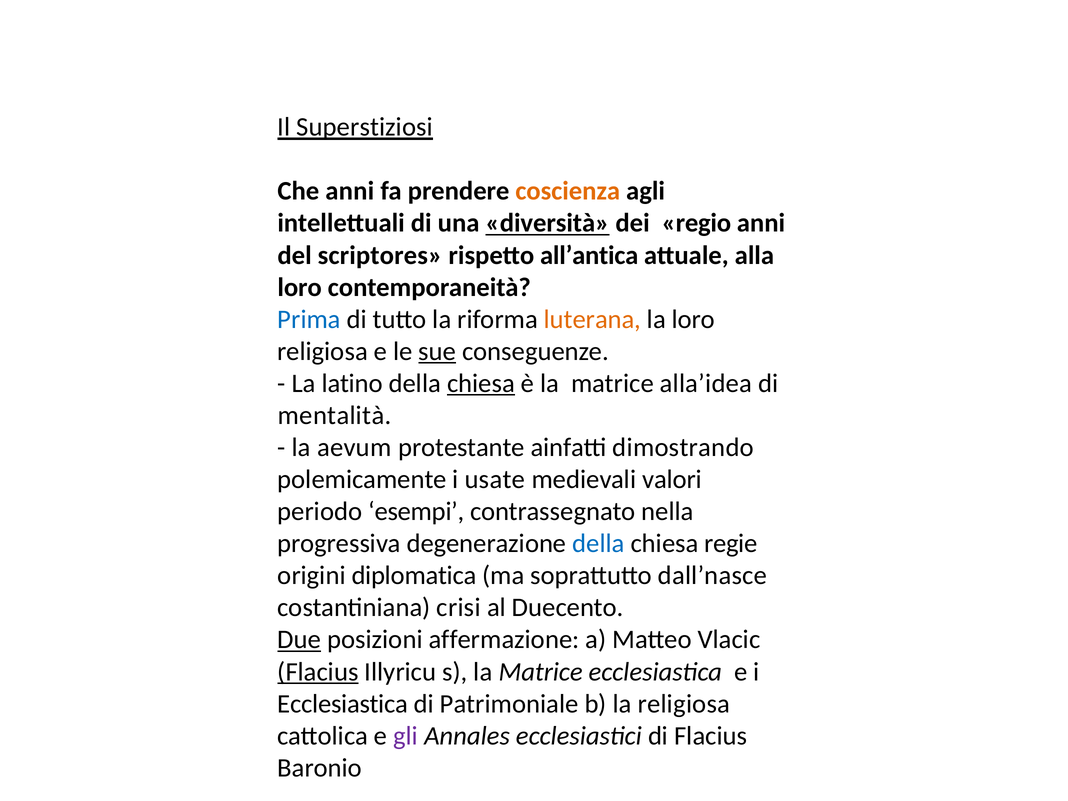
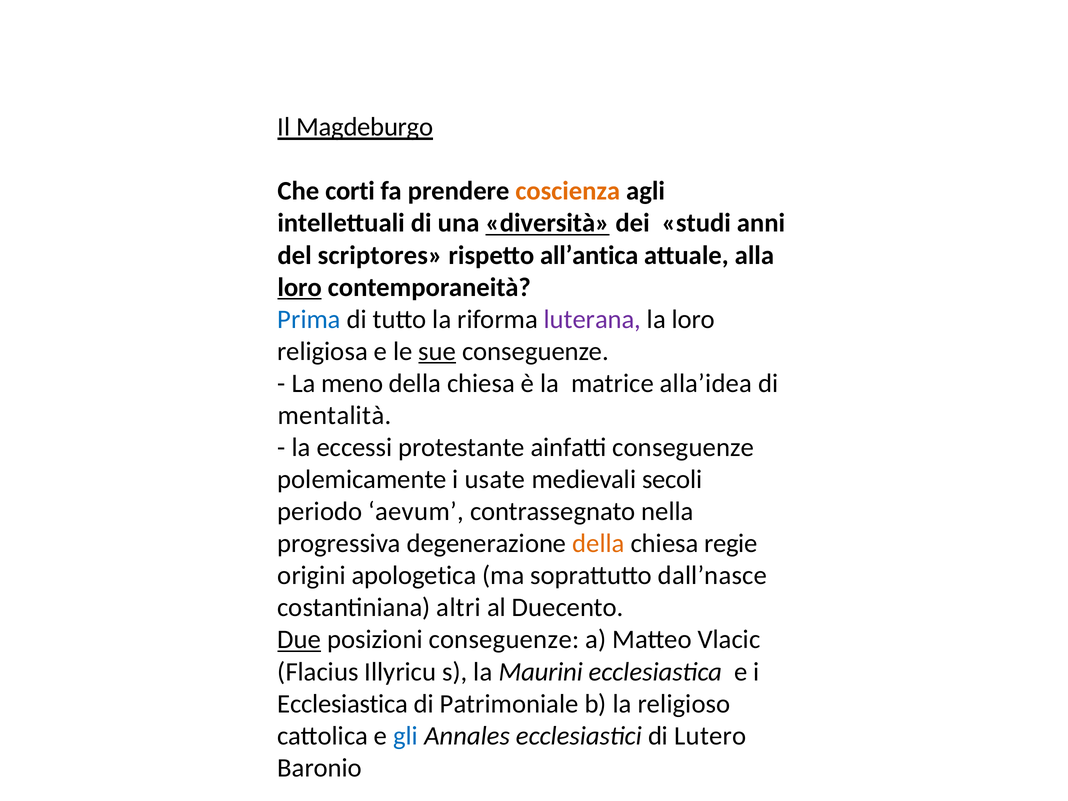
Superstiziosi: Superstiziosi -> Magdeburgo (365, 127)
Che anni: anni -> corti (350, 191)
regio: regio -> studi (696, 223)
loro underline: none -> present (300, 287)
luterana colour: orange -> purple (592, 319)
latino: latino -> meno (352, 383)
chiesa underline: present -> none (481, 383)
aevum: aevum -> eccessi (354, 447)
ainfatti dimostrando: dimostrando -> conseguenze (683, 447)
valori: valori -> secoli (672, 479)
esempi: esempi -> aevum (416, 512)
della colour: blue -> orange (598, 544)
diplomatica: diplomatica -> apologetica (414, 576)
crisi: crisi -> altri (459, 608)
posizioni affermazione: affermazione -> conseguenze (504, 640)
Flacius underline: present -> none (318, 672)
s la Matrice: Matrice -> Maurini (541, 672)
la religiosa: religiosa -> religioso (684, 704)
gli colour: purple -> blue (405, 736)
di Flacius: Flacius -> Lutero (710, 736)
